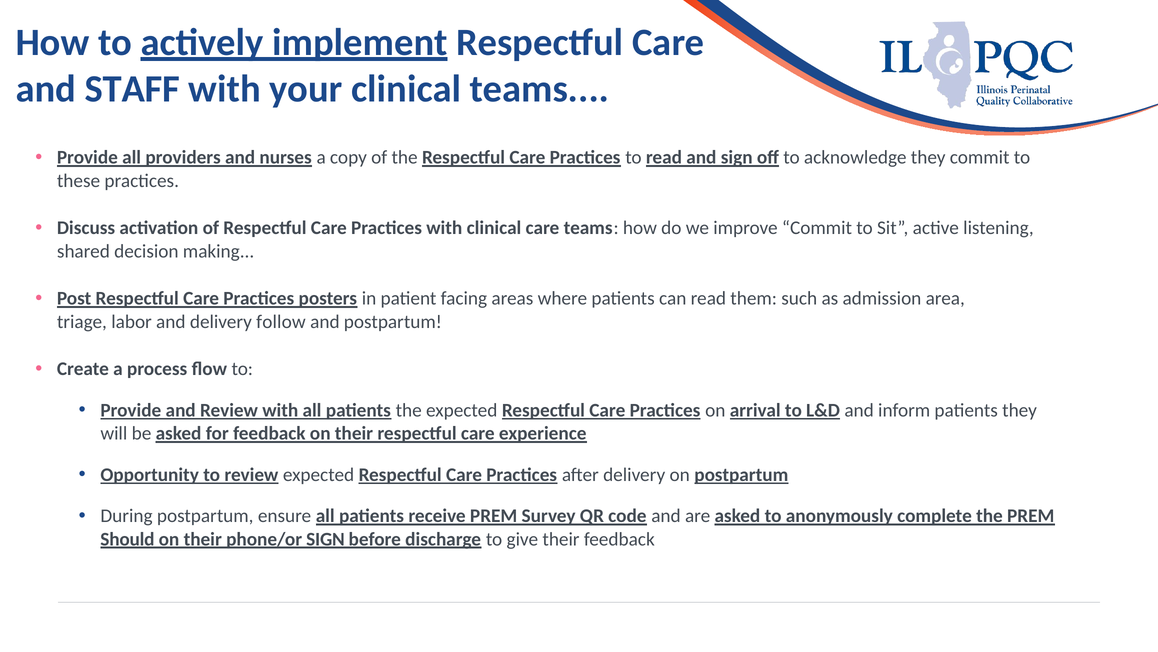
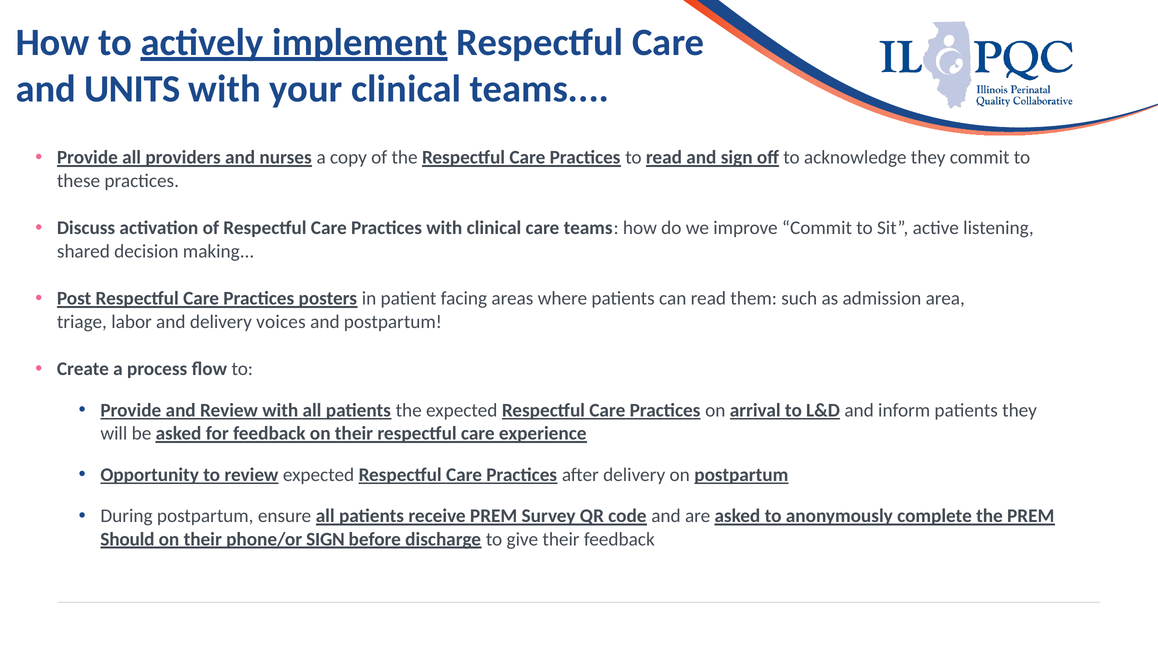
STAFF: STAFF -> UNITS (132, 89)
follow: follow -> voices (281, 321)
